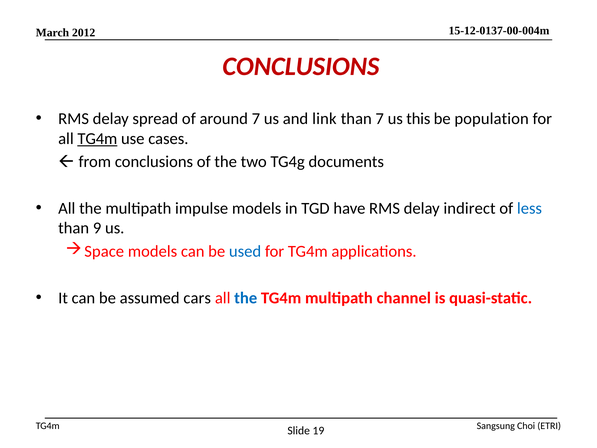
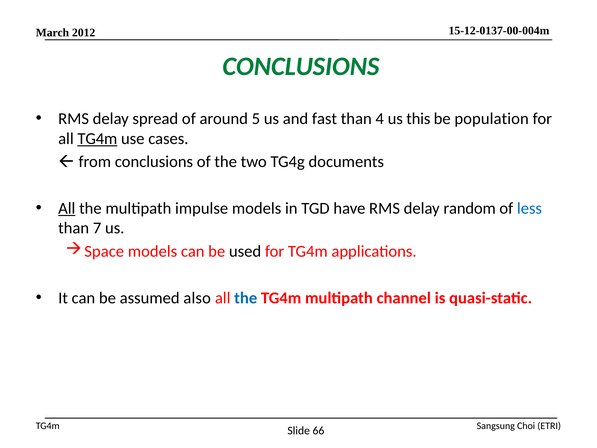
CONCLUSIONS colour: red -> green (301, 66)
around 7: 7 -> 5 (256, 119)
link: link -> fast (324, 119)
than 7: 7 -> 4 (380, 119)
All underline: none -> present (67, 208)
indirect: indirect -> random (470, 208)
9: 9 -> 7 (97, 228)
used colour: blue -> black (245, 251)
cars: cars -> also (197, 298)
19: 19 -> 66 (318, 431)
